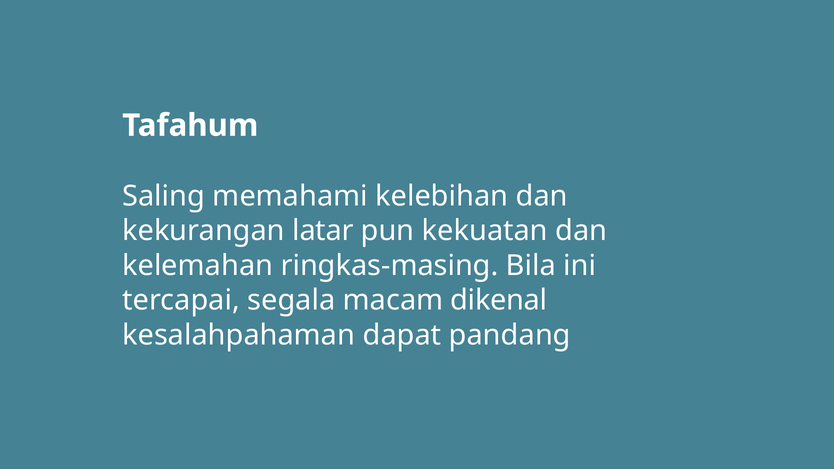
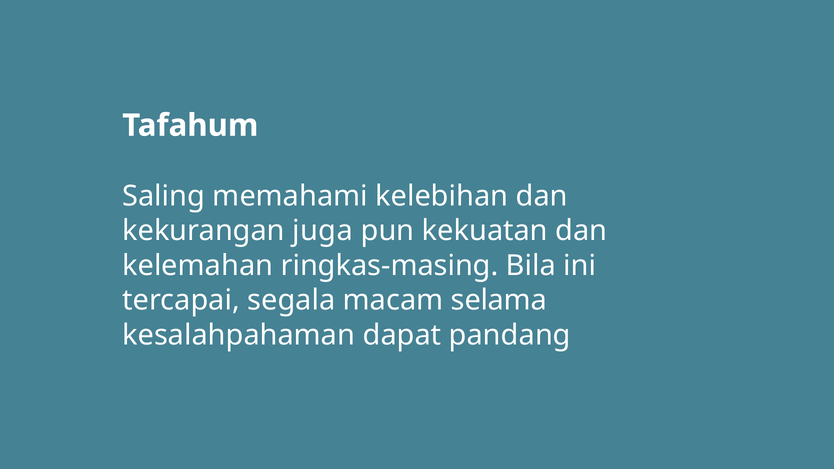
latar: latar -> juga (323, 231)
dikenal: dikenal -> selama (499, 301)
